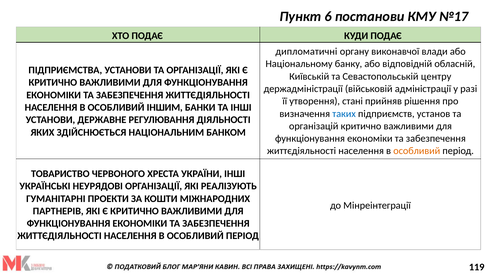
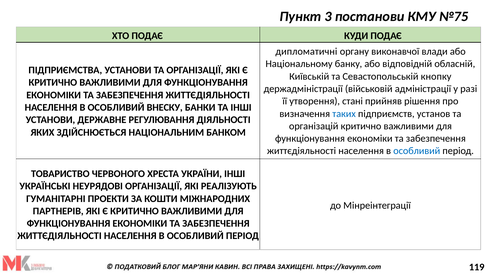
6: 6 -> 3 (328, 16)
№17: №17 -> №75 (454, 16)
центру: центру -> кнопку (436, 77)
ІНШИМ: ІНШИМ -> ВНЕСКУ (165, 108)
особливий colour: orange -> blue (417, 151)
